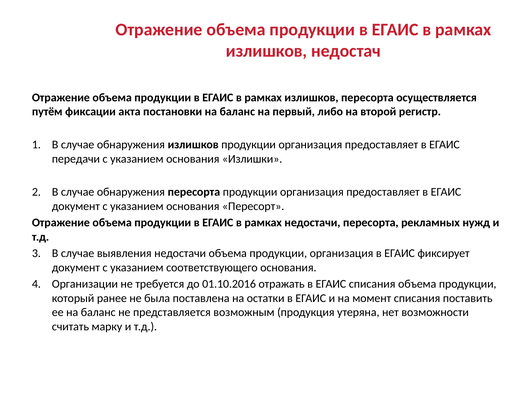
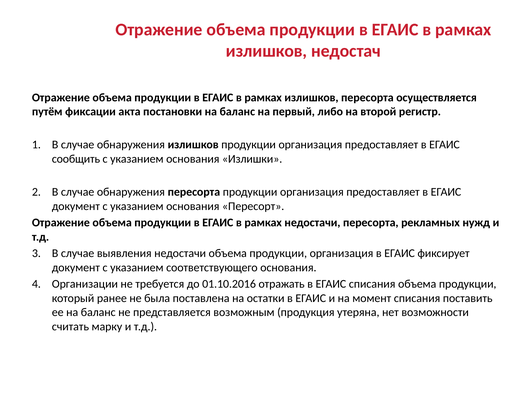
передачи: передачи -> сообщить (76, 159)
